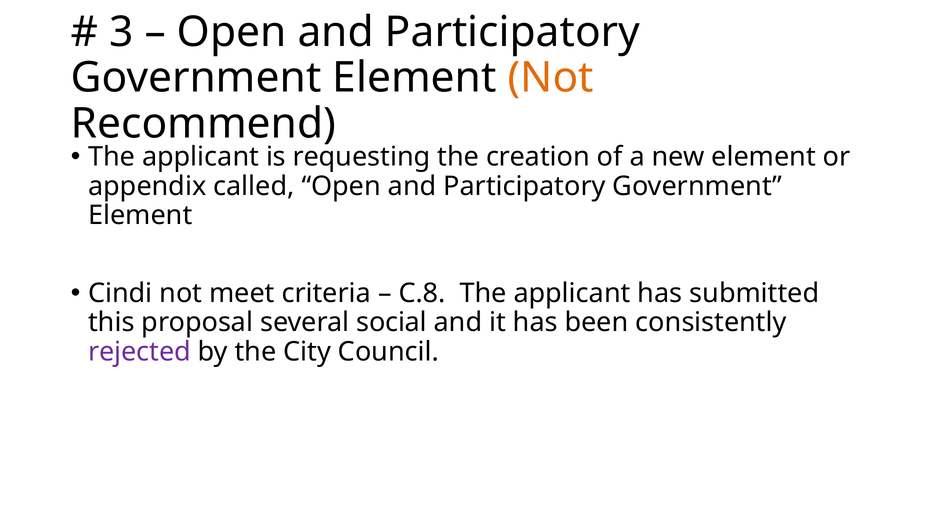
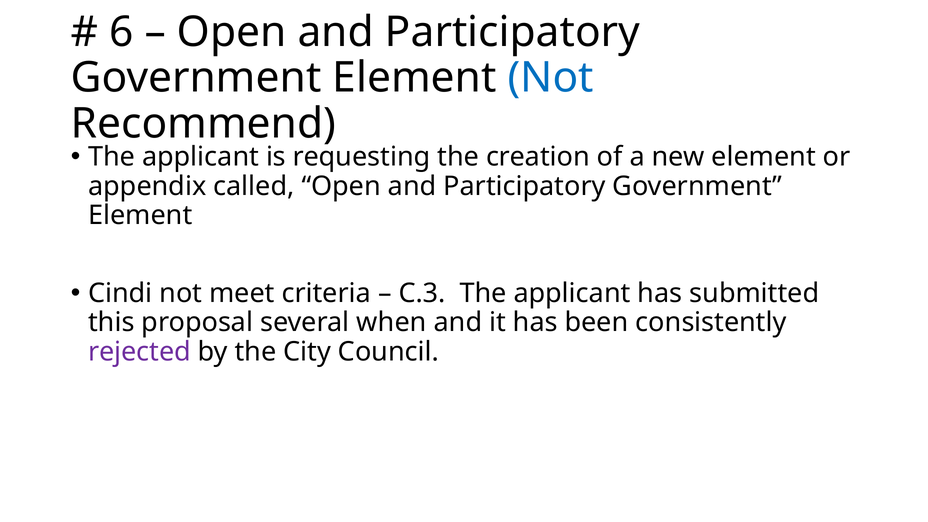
3: 3 -> 6 (121, 32)
Not colour: orange -> blue (551, 78)
C.8: C.8 -> C.3 (422, 293)
social: social -> when (392, 322)
